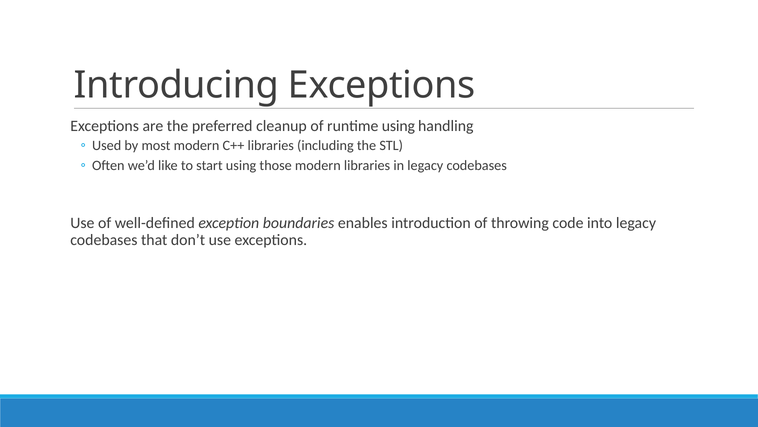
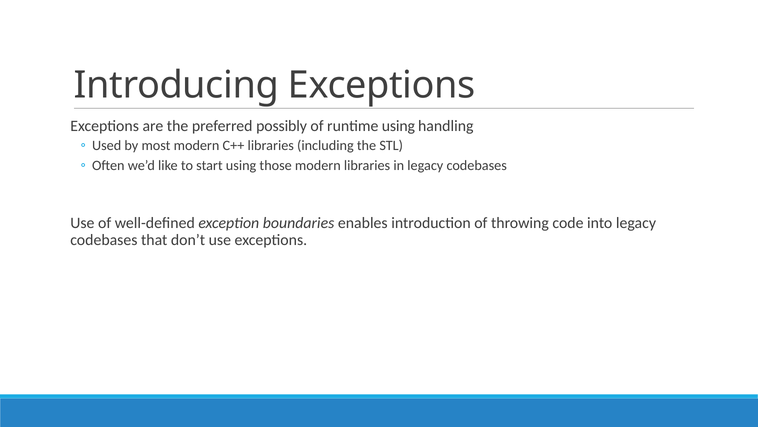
cleanup: cleanup -> possibly (282, 126)
